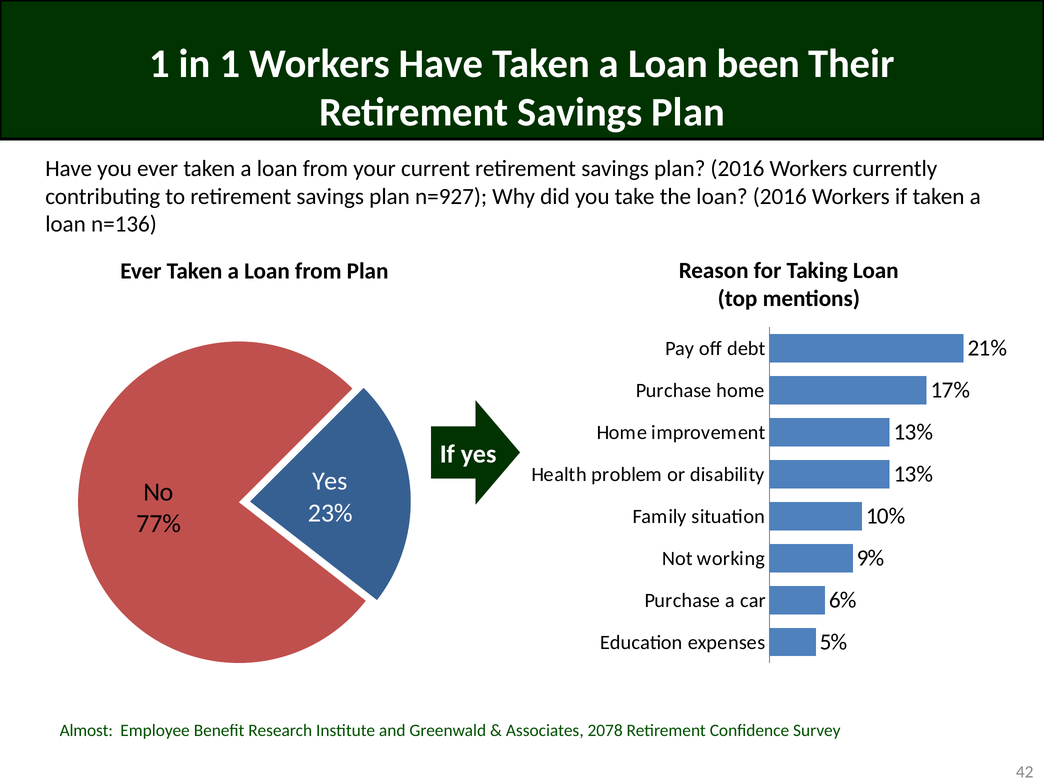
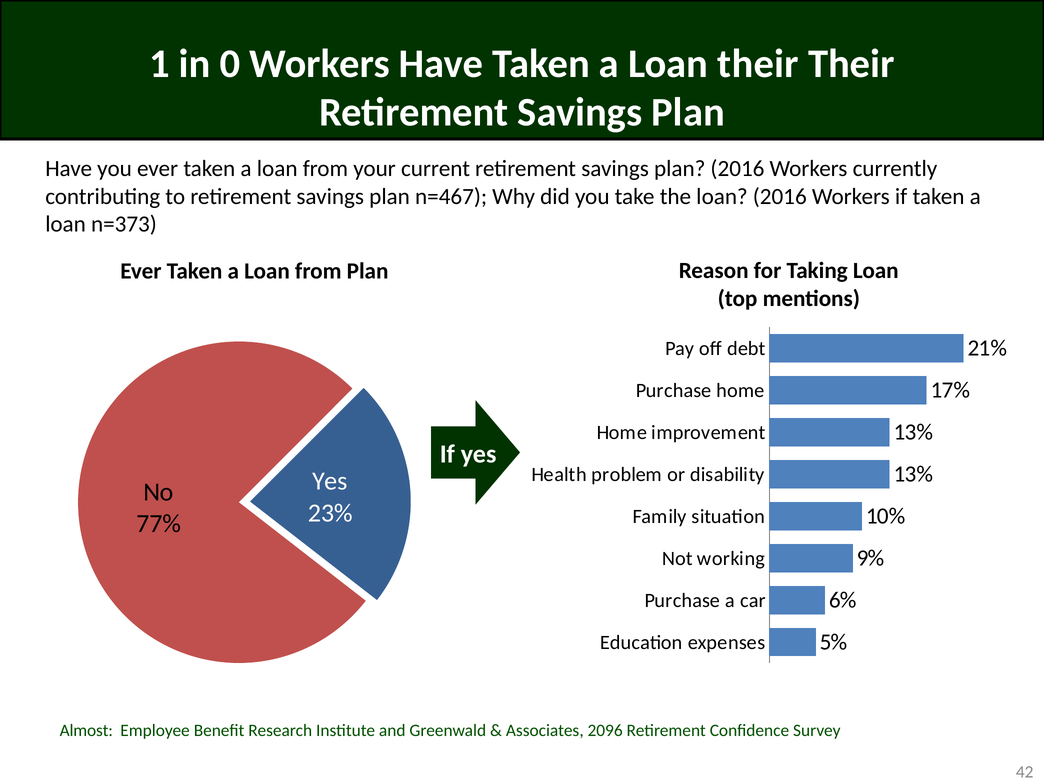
in 1: 1 -> 0 (230, 64)
Loan been: been -> their (758, 64)
n=927: n=927 -> n=467 (451, 196)
n=136: n=136 -> n=373 (124, 224)
2078: 2078 -> 2096 (605, 731)
